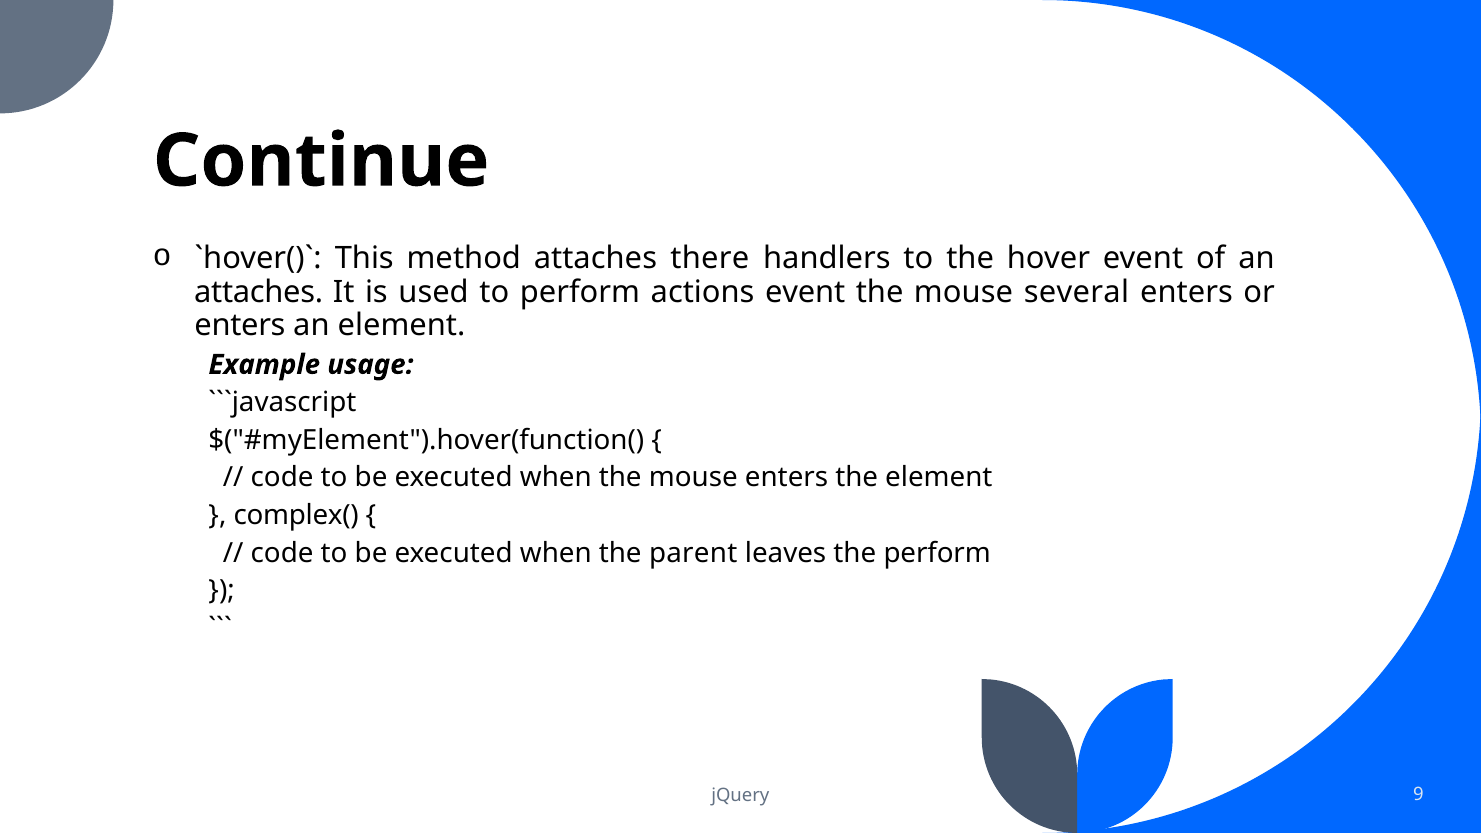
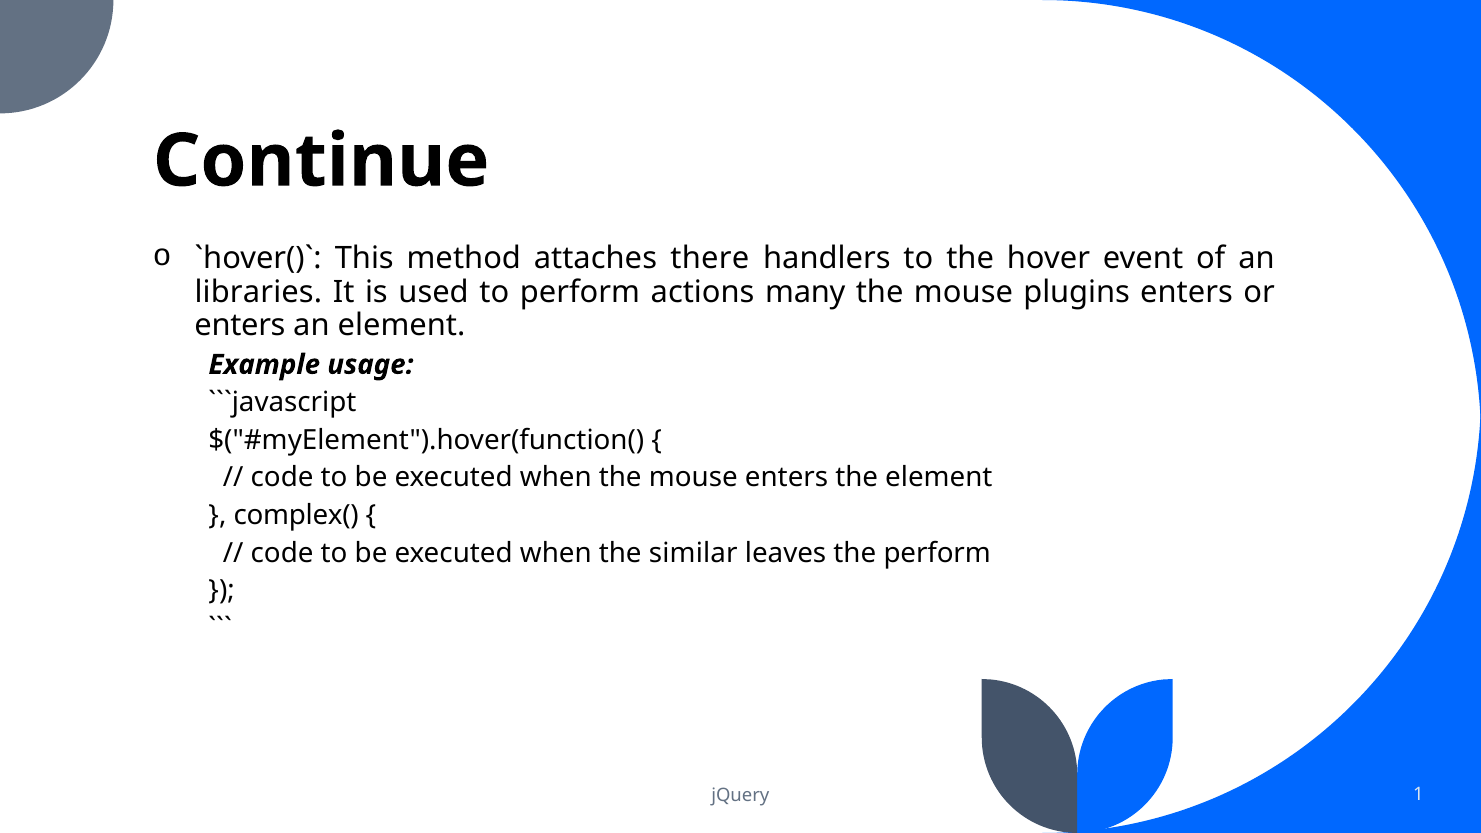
attaches: attaches -> libraries (258, 292)
actions event: event -> many (805, 292)
several: several -> plugins (1077, 292)
parent: parent -> similar (693, 553)
9: 9 -> 1 (1418, 794)
